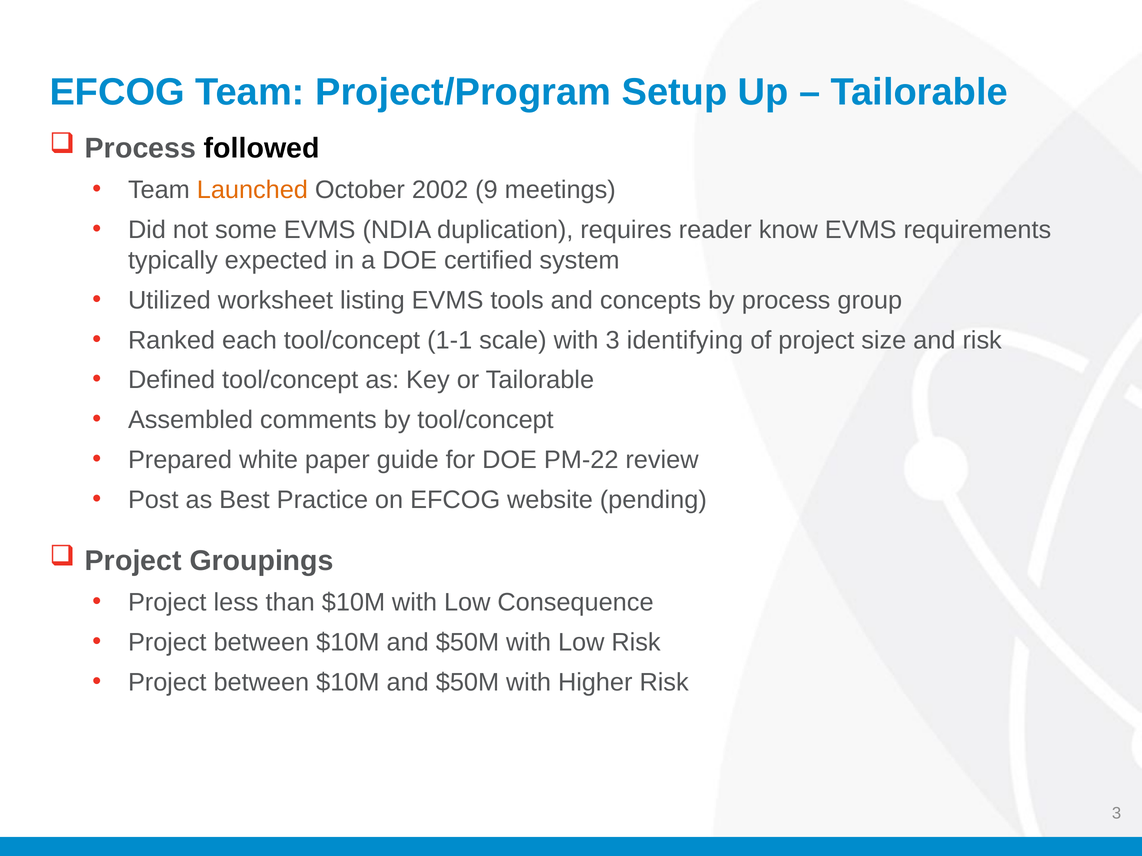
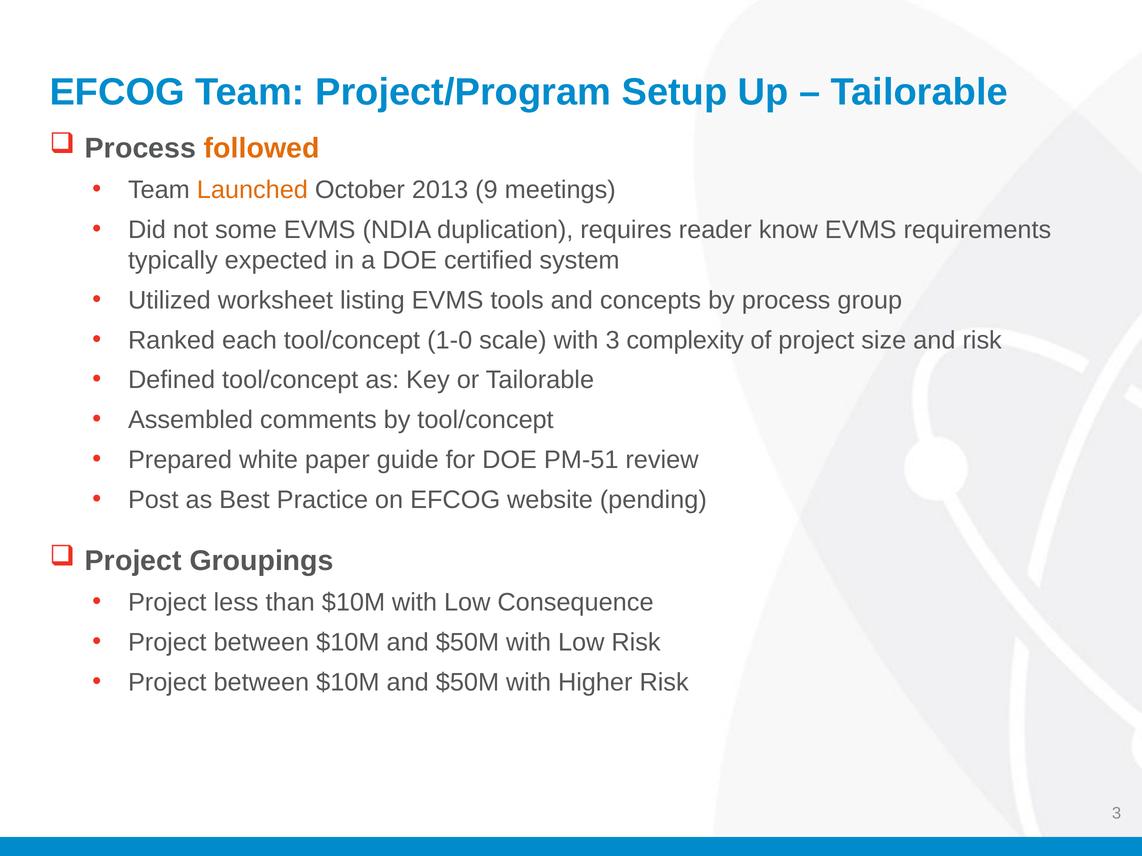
followed colour: black -> orange (262, 149)
2002: 2002 -> 2013 (440, 190)
1-1: 1-1 -> 1-0 (450, 340)
identifying: identifying -> complexity (685, 340)
PM-22: PM-22 -> PM-51 (581, 460)
